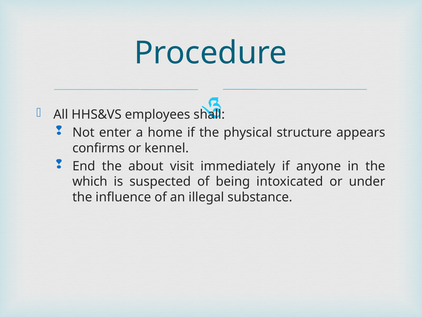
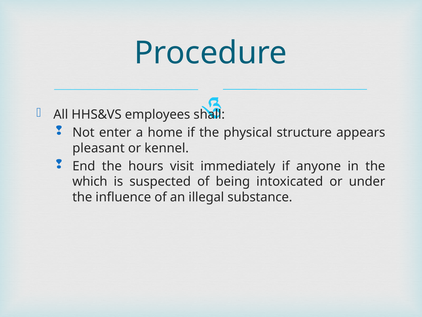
confirms: confirms -> pleasant (99, 148)
about: about -> hours (146, 166)
